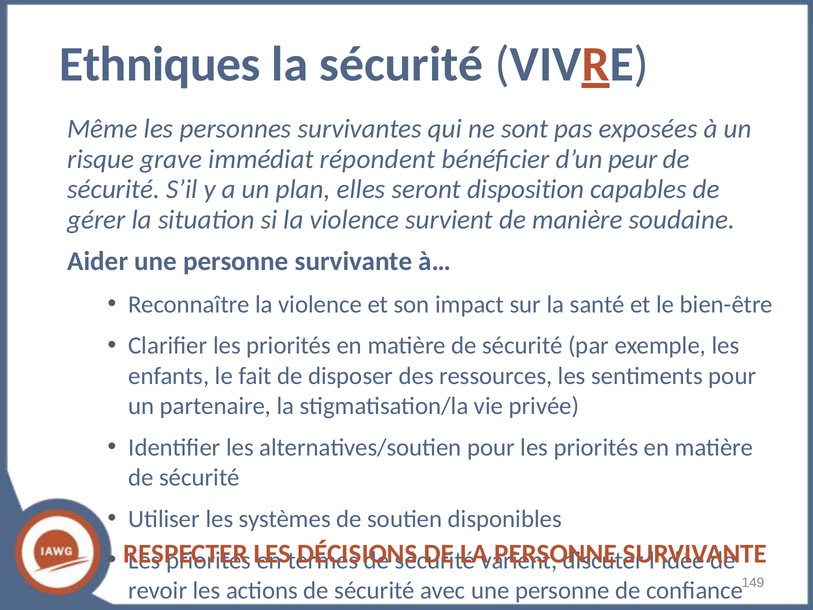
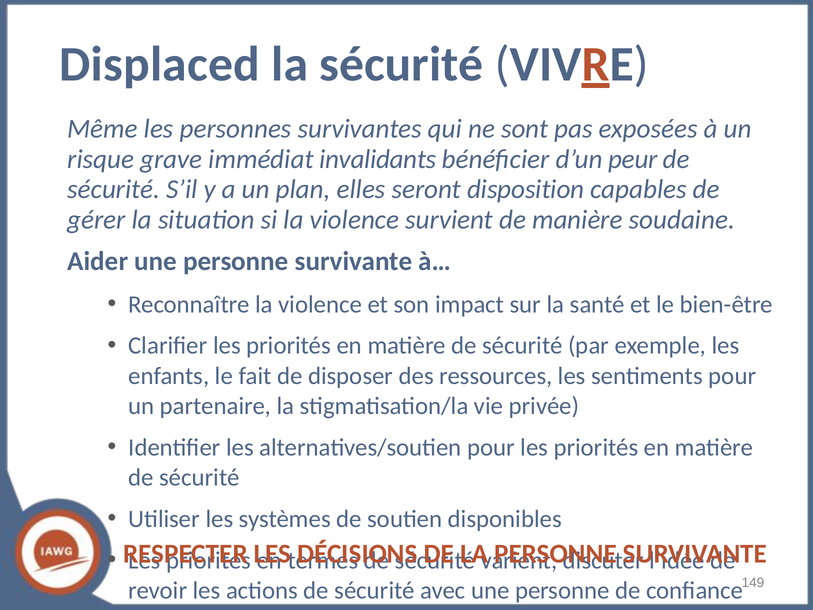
Ethniques: Ethniques -> Displaced (160, 64)
répondent: répondent -> invalidants (378, 159)
